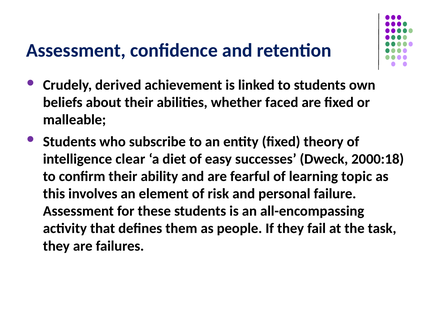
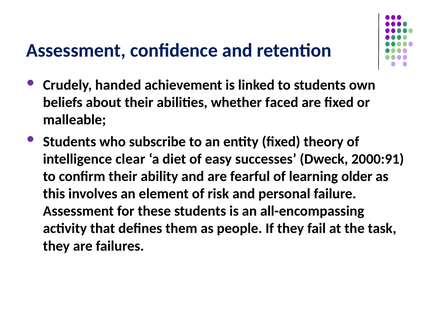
derived: derived -> handed (118, 85)
2000:18: 2000:18 -> 2000:91 (378, 159)
topic: topic -> older (357, 176)
